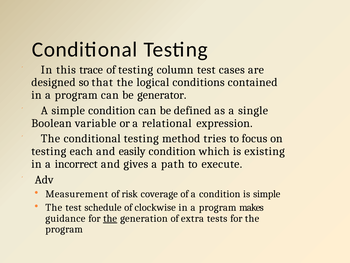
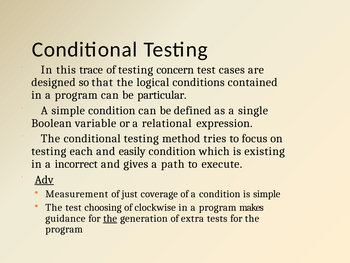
column: column -> concern (175, 70)
generator: generator -> particular (162, 95)
Adv underline: none -> present (44, 179)
risk: risk -> just (130, 194)
schedule: schedule -> choosing (103, 207)
